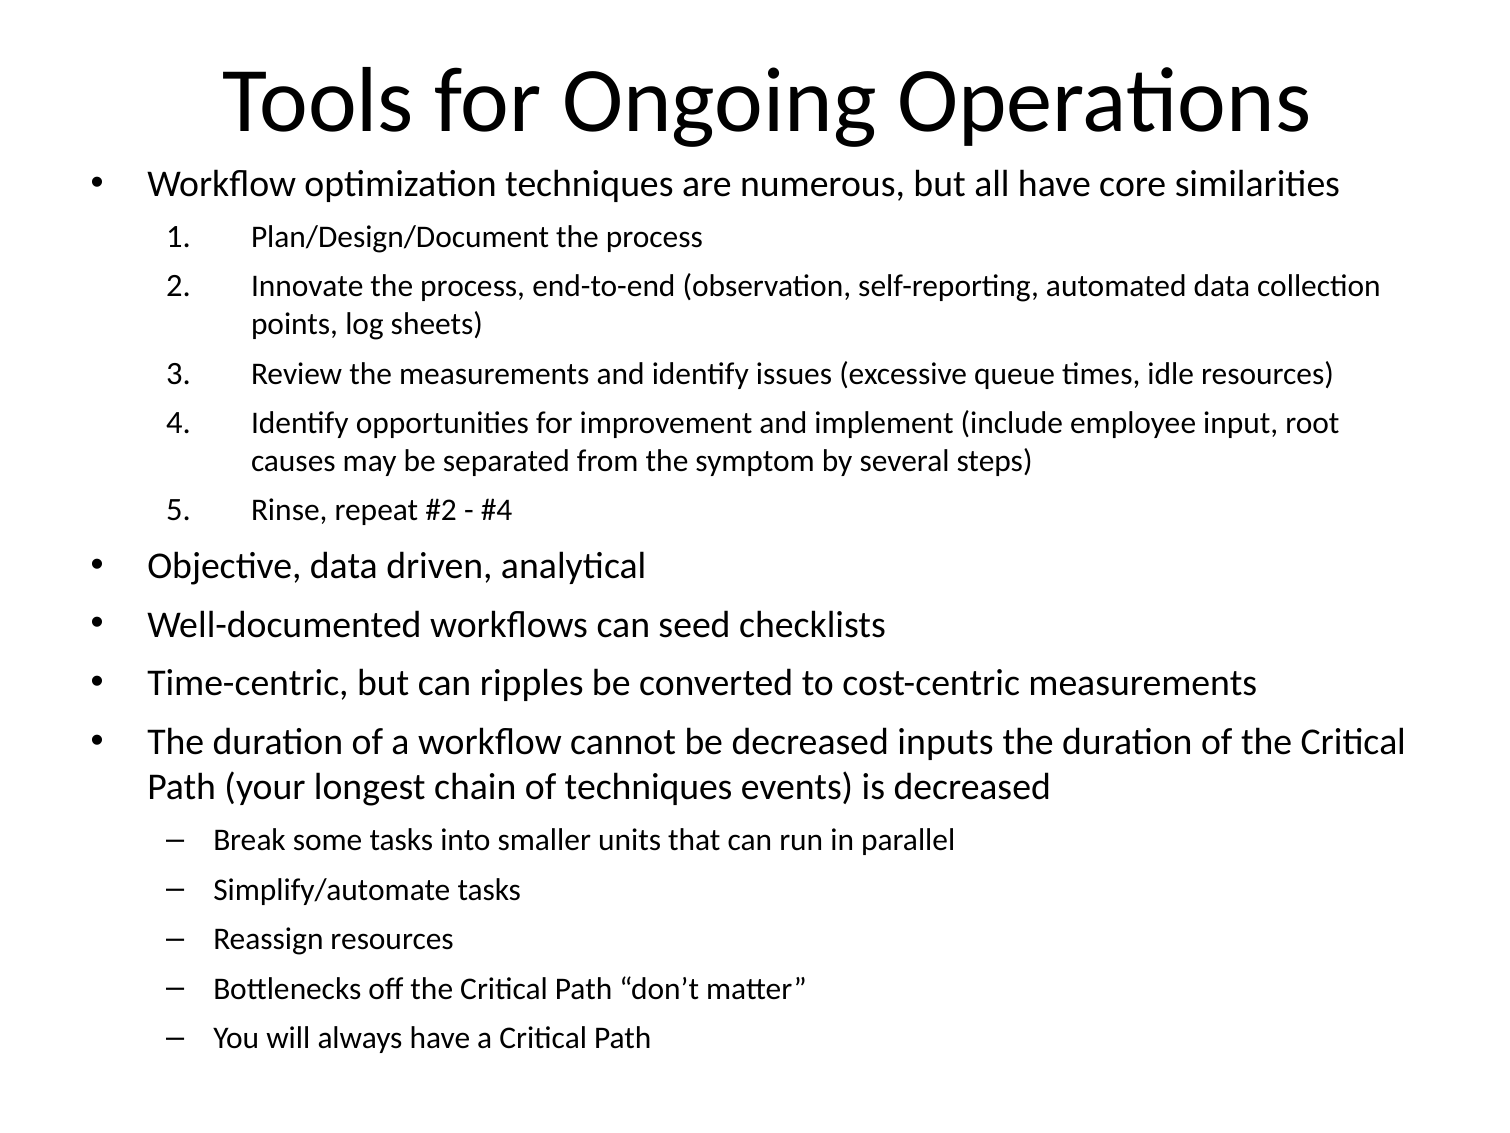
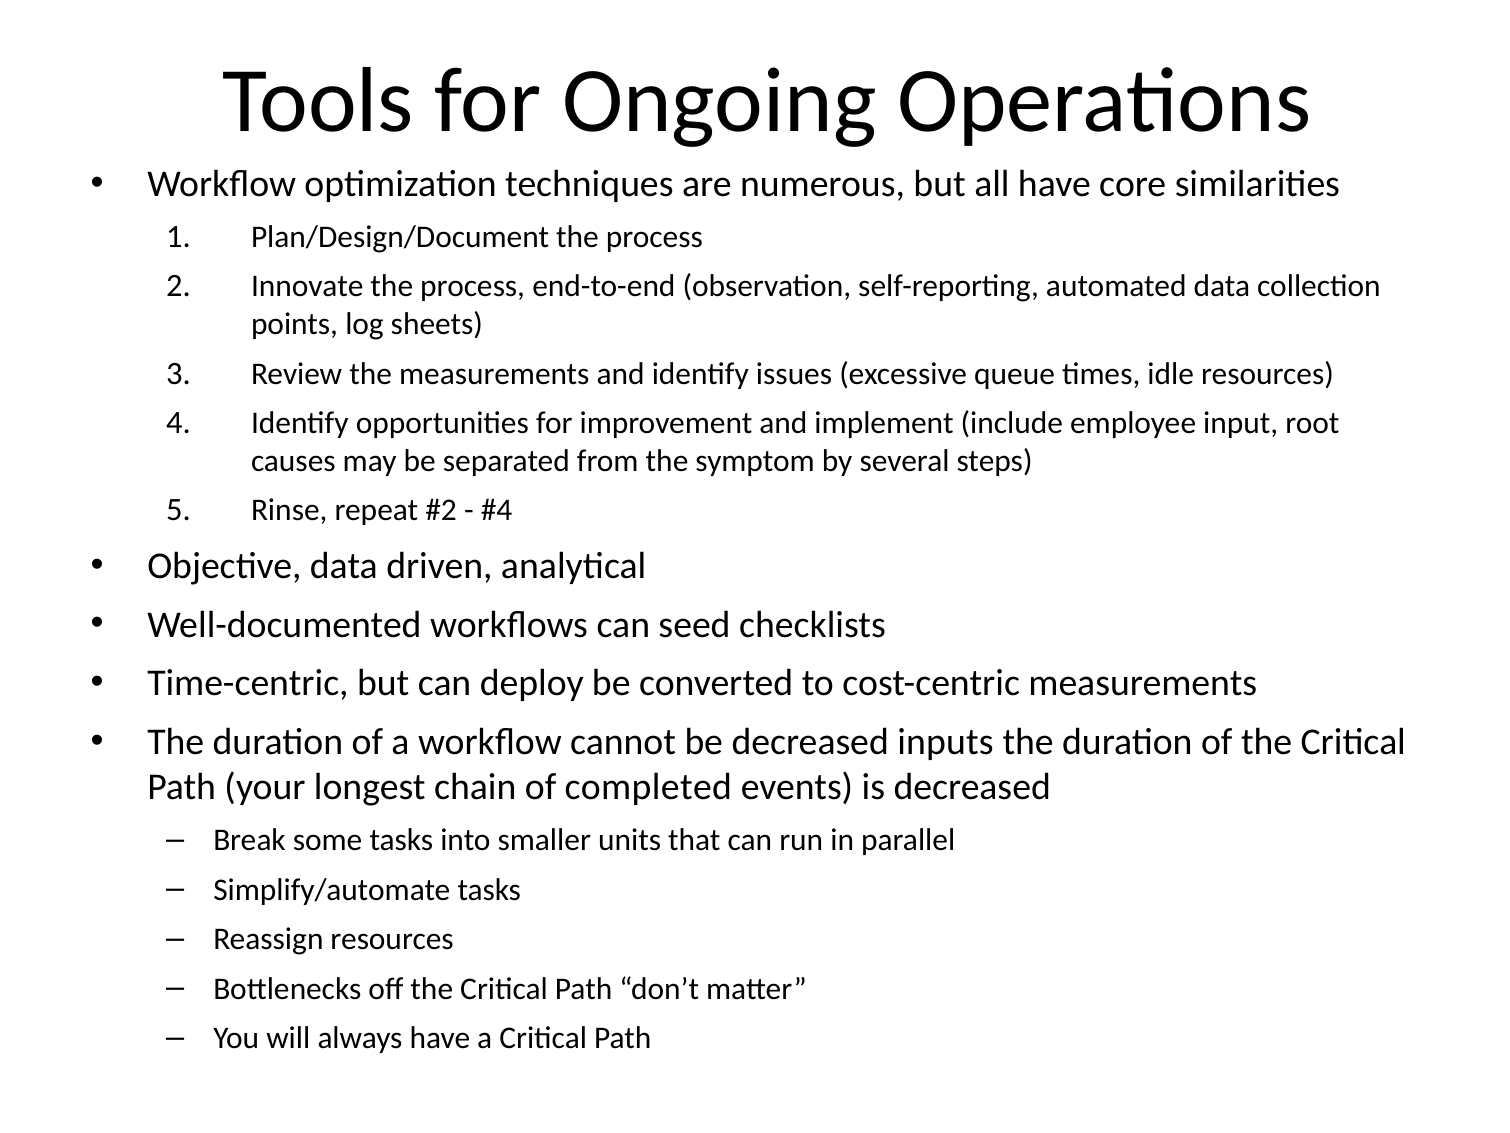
ripples: ripples -> deploy (532, 683)
of techniques: techniques -> completed (648, 787)
